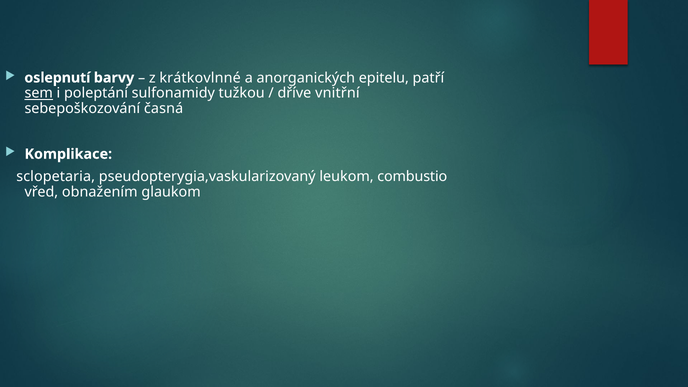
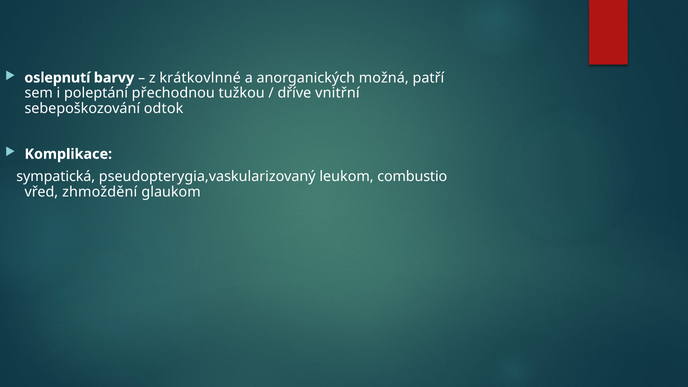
epitelu: epitelu -> možná (384, 78)
sem underline: present -> none (39, 93)
sulfonamidy: sulfonamidy -> přechodnou (173, 93)
časná: časná -> odtok (164, 109)
sclopetaria: sclopetaria -> sympatická (56, 177)
obnažením: obnažením -> zhmoždění (100, 192)
